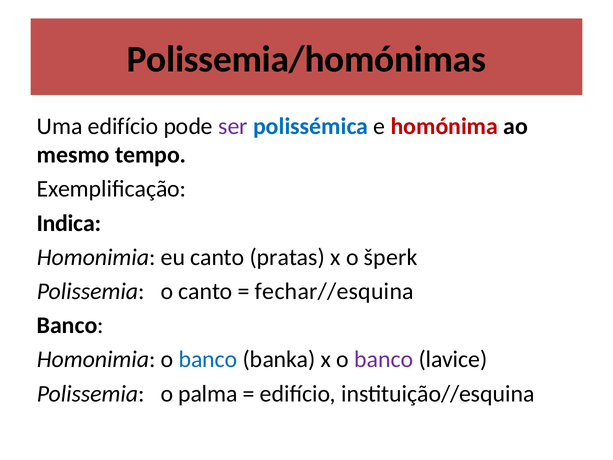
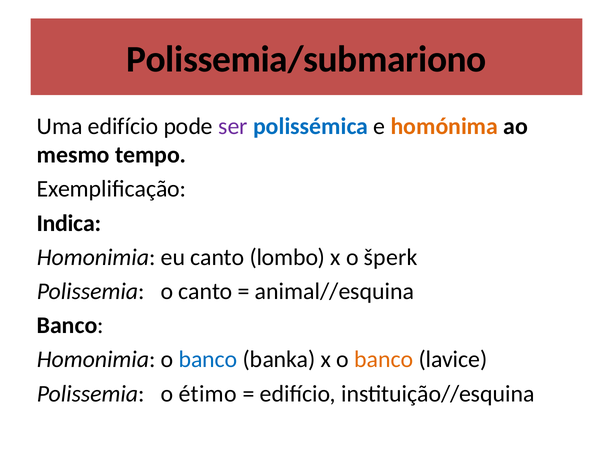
Polissemia/homónimas: Polissemia/homónimas -> Polissemia/submariono (306, 59)
homónima colour: red -> orange (444, 126)
pratas: pratas -> lombo (287, 257)
fechar//esquina: fechar//esquina -> animal//esquina (334, 291)
banco colour: purple -> orange (384, 359)
palma: palma -> étimo (208, 393)
